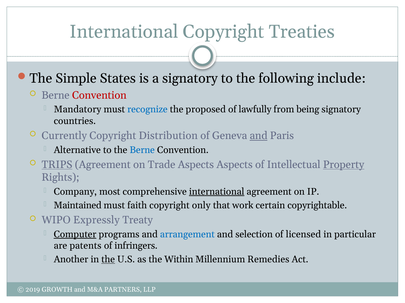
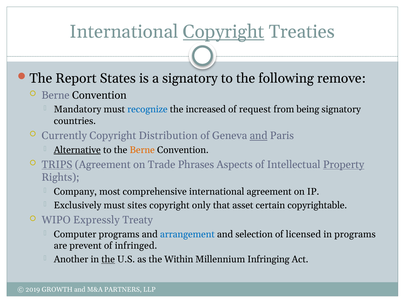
Copyright underline: none -> present (224, 32)
Simple: Simple -> Report (76, 79)
include: include -> remove (341, 79)
Convention colour: red -> black (99, 95)
proposed: proposed -> increased (206, 110)
lawfully: lawfully -> request (255, 110)
Alternative underline: none -> present (77, 150)
Berne colour: blue -> orange (142, 150)
Trade Aspects: Aspects -> Phrases (196, 165)
international underline: present -> none (217, 192)
Maintained: Maintained -> Exclusively (78, 206)
faith: faith -> sites (137, 206)
work: work -> asset (243, 206)
Computer underline: present -> none (75, 235)
in particular: particular -> programs (355, 235)
patents: patents -> prevent (86, 246)
infringers: infringers -> infringed (136, 246)
Remedies: Remedies -> Infringing (268, 260)
